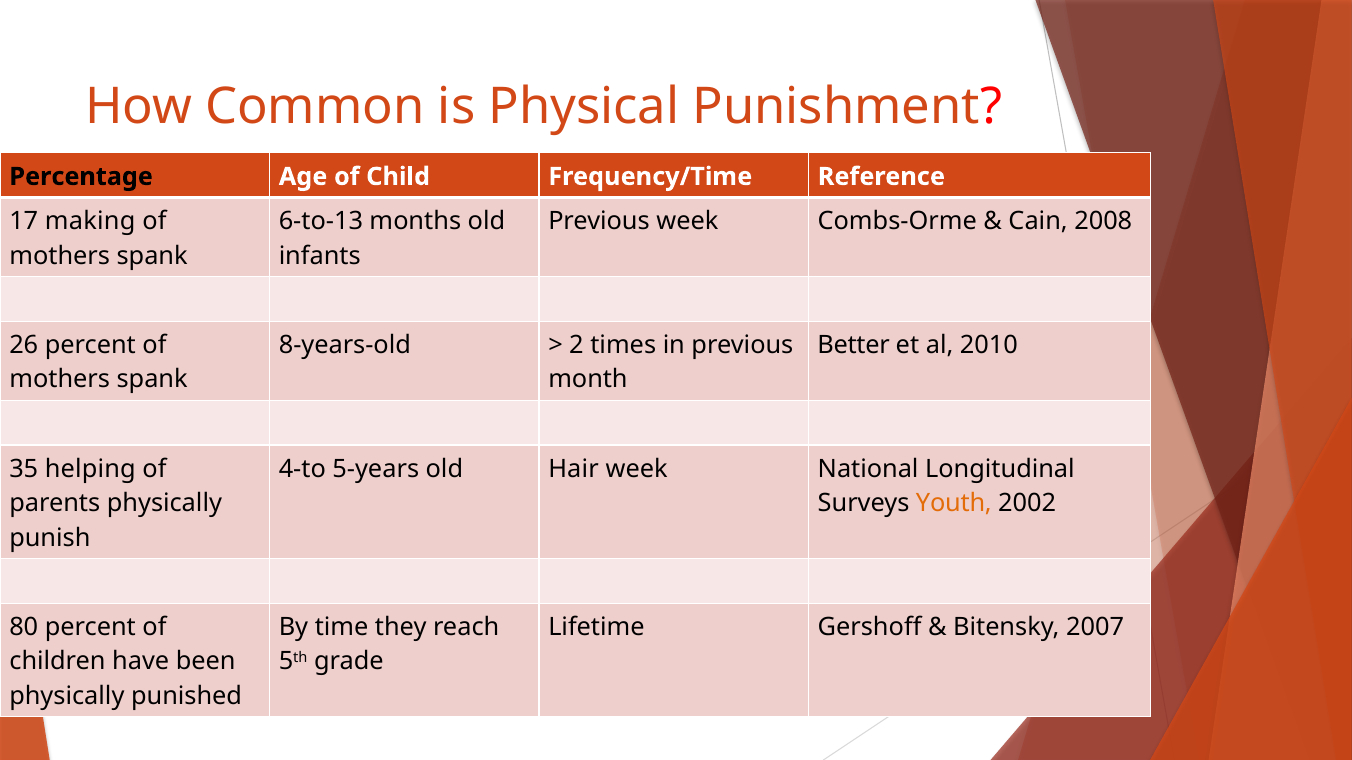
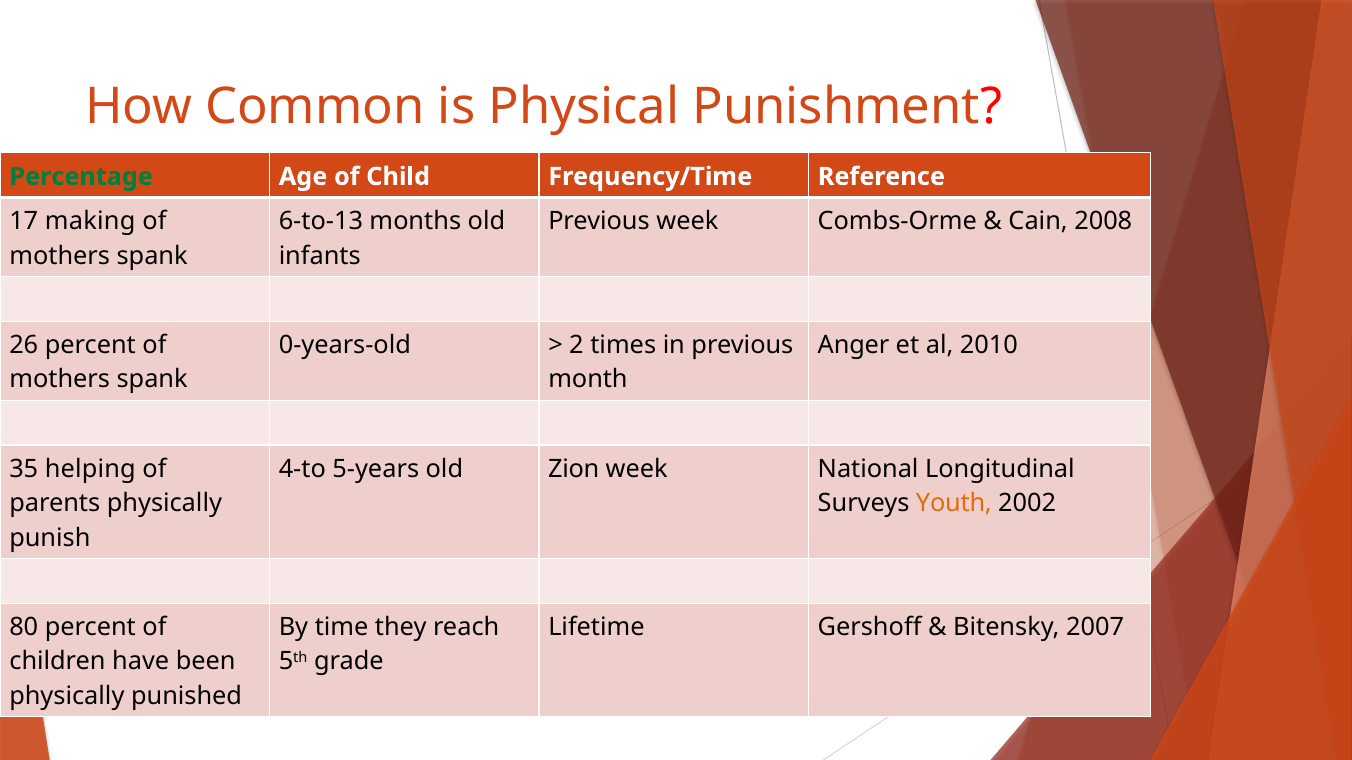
Percentage colour: black -> green (81, 177)
8-years-old: 8-years-old -> 0-years-old (345, 345)
Better: Better -> Anger (854, 345)
Hair: Hair -> Zion (574, 469)
